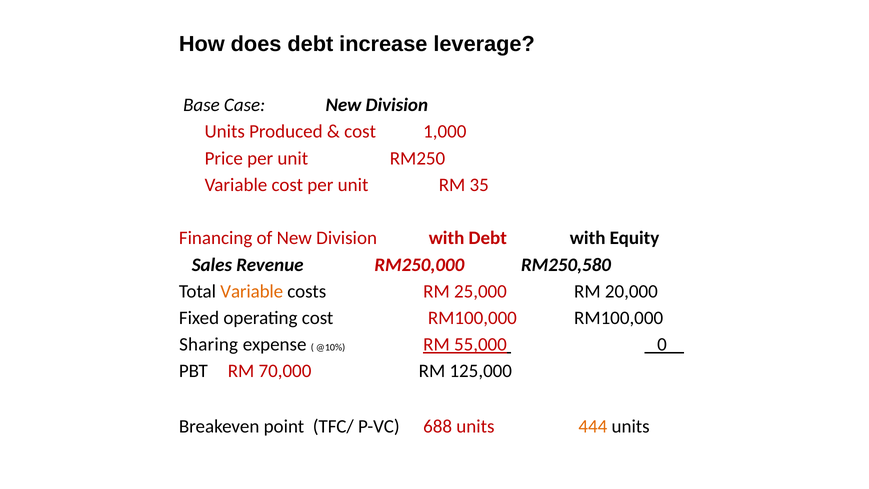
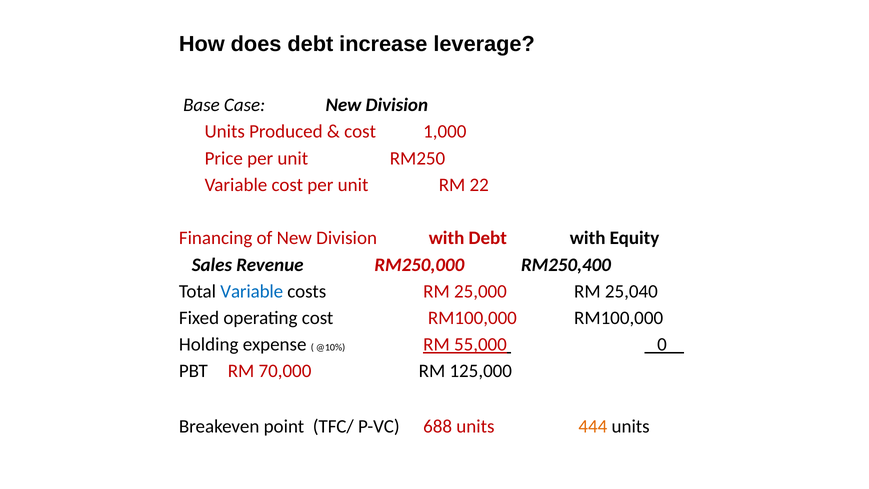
35: 35 -> 22 (479, 185)
RM250,580: RM250,580 -> RM250,400 (566, 265)
Variable colour: orange -> blue (252, 291)
20,000: 20,000 -> 25,040 (631, 291)
Sharing: Sharing -> Holding (209, 344)
